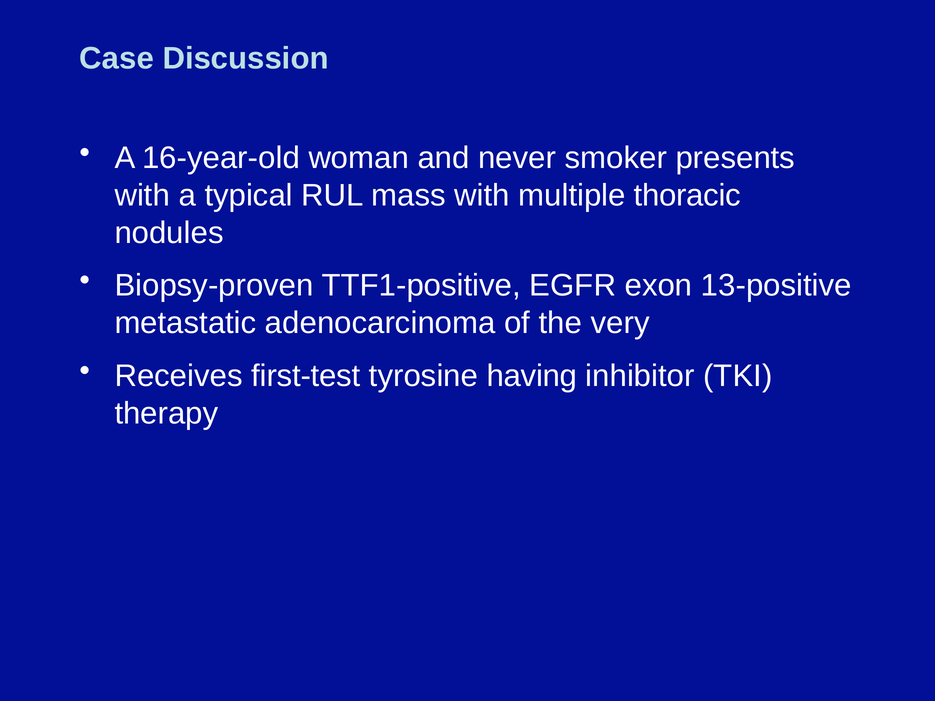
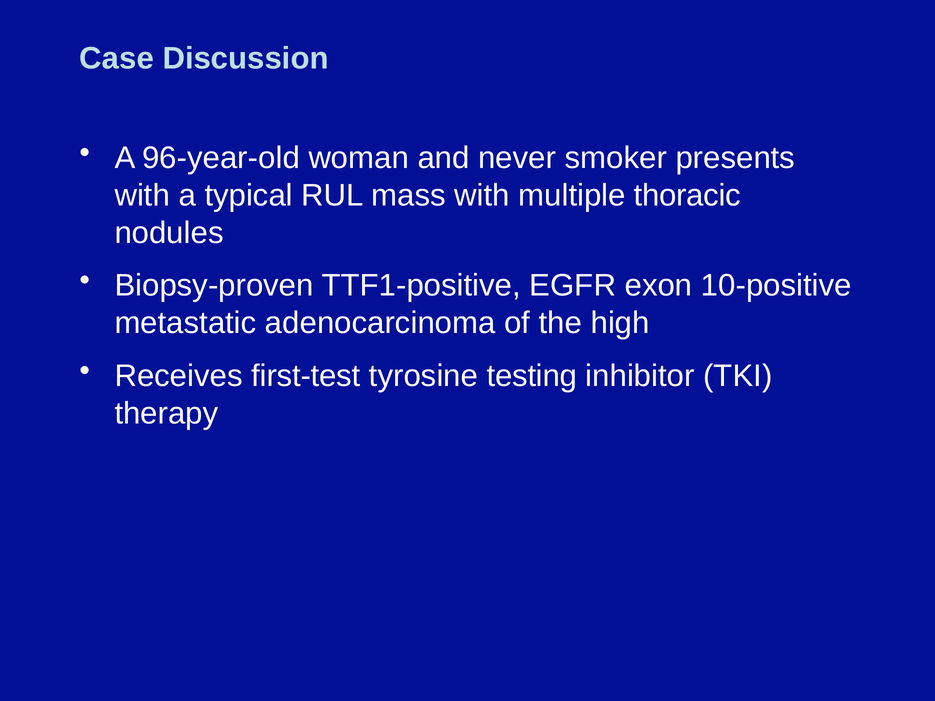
16-year-old: 16-year-old -> 96-year-old (221, 158)
13-positive: 13-positive -> 10-positive (776, 286)
very: very -> high (620, 323)
having: having -> testing (532, 376)
